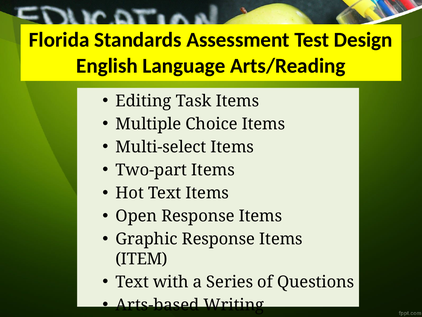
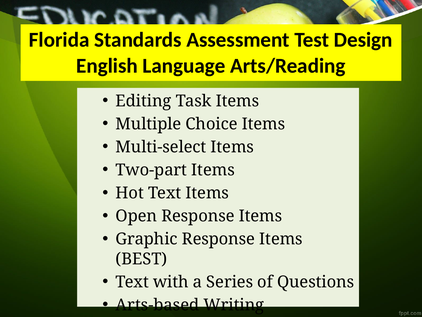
ITEM: ITEM -> BEST (141, 259)
